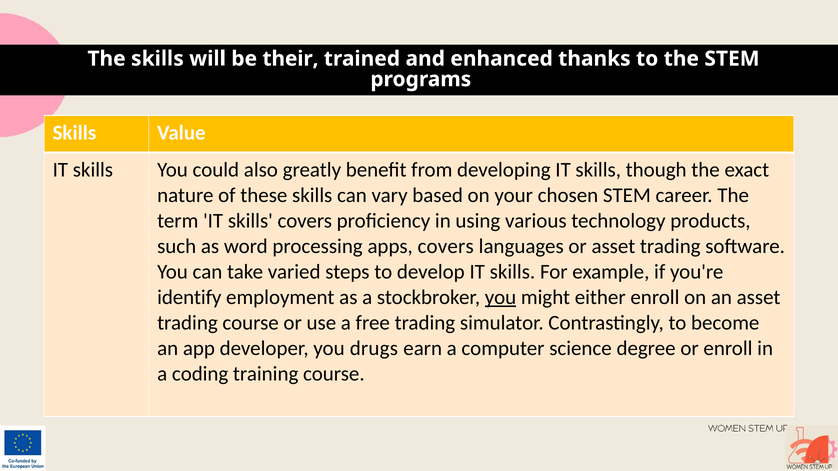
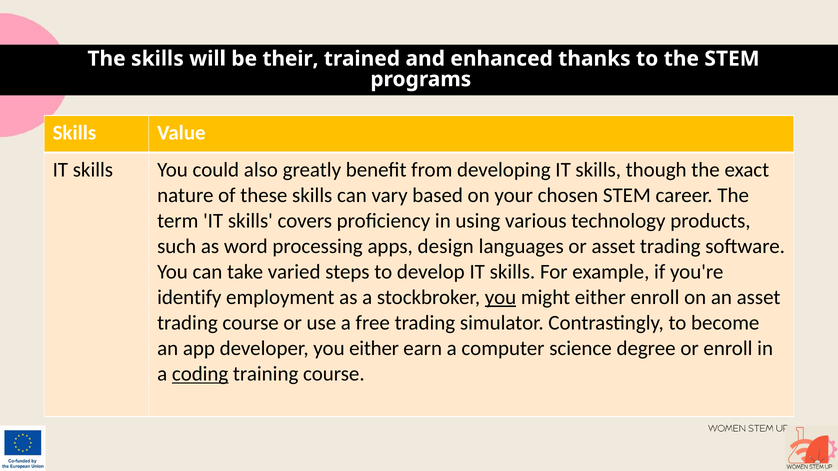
apps covers: covers -> design (446, 246)
you drugs: drugs -> either (374, 349)
coding underline: none -> present (200, 374)
